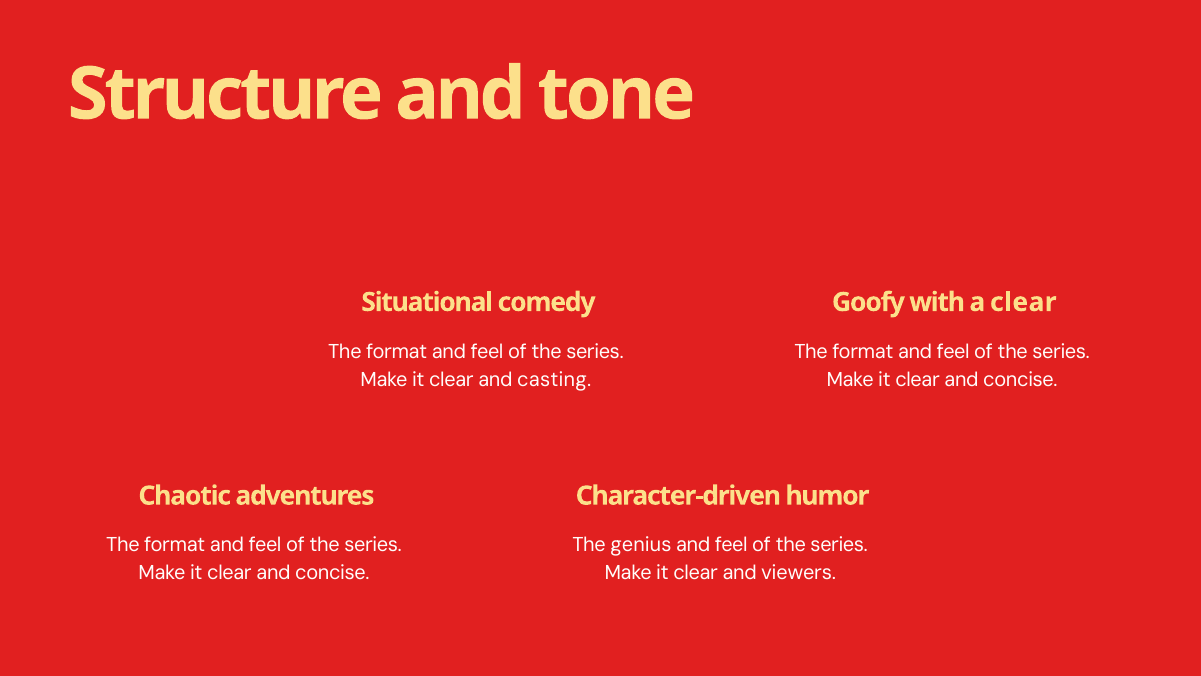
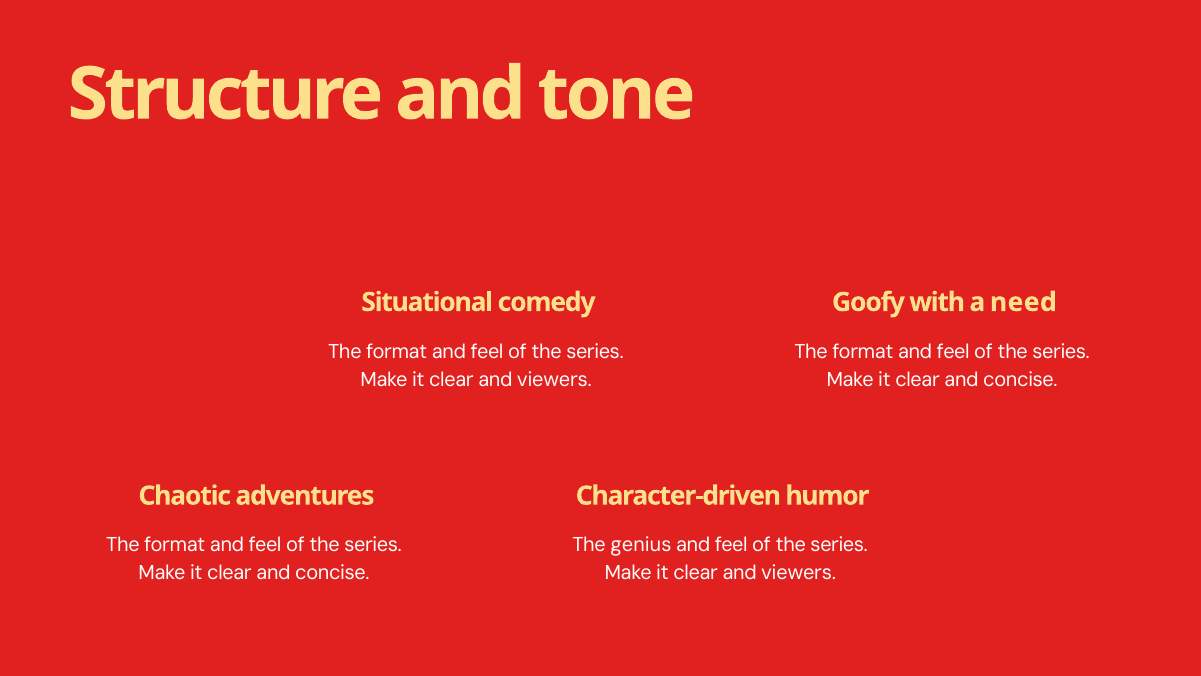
a clear: clear -> need (1023, 302)
casting: casting -> viewers (554, 379)
